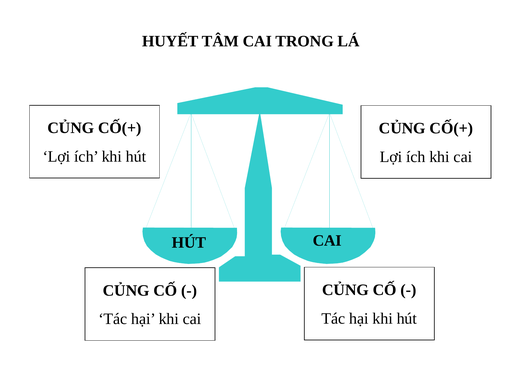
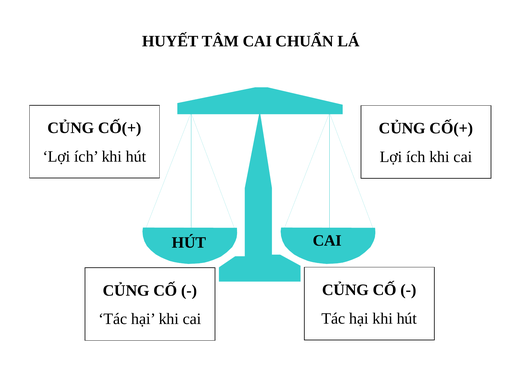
TRONG: TRONG -> CHUẨN (305, 41)
